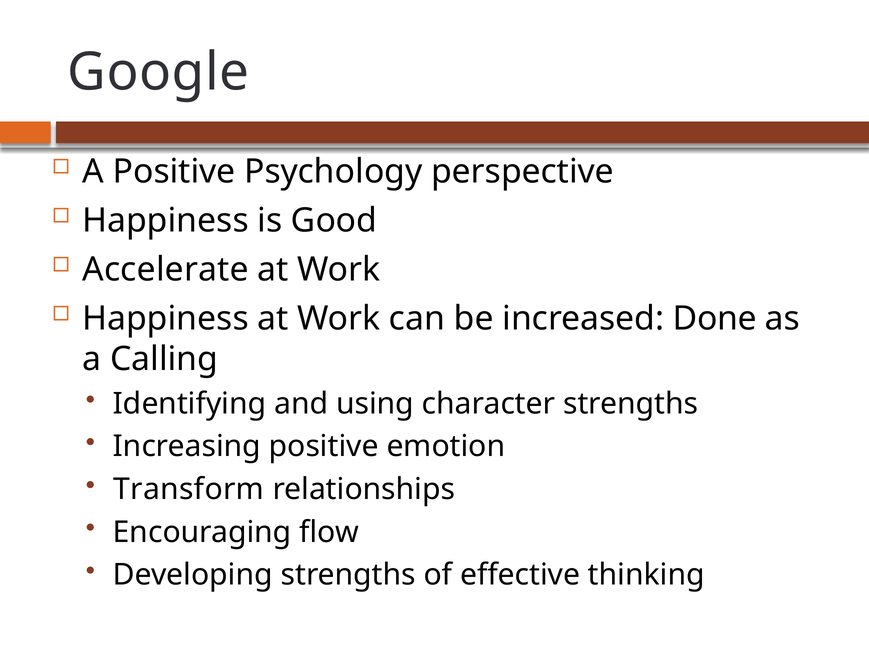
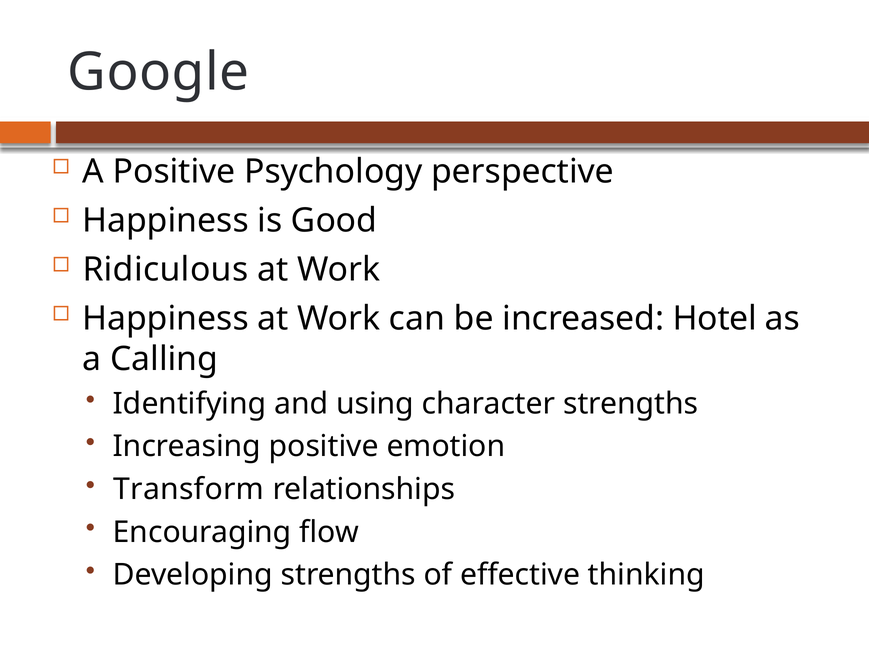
Accelerate: Accelerate -> Ridiculous (165, 270)
Done: Done -> Hotel (715, 319)
